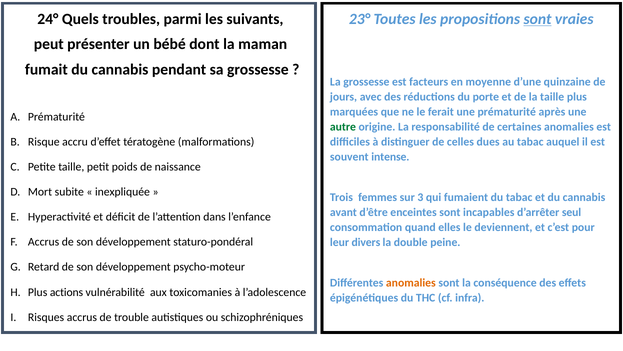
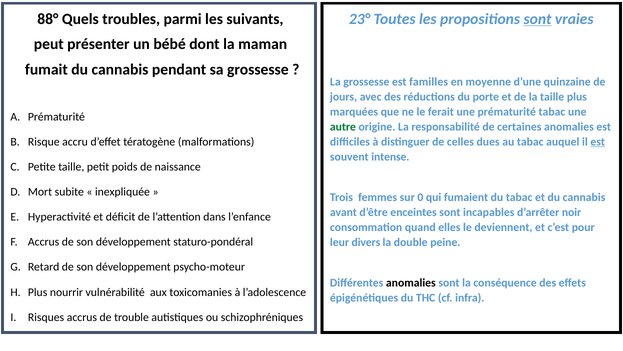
24°: 24° -> 88° (48, 19)
facteurs: facteurs -> familles (429, 82)
prématurité après: après -> tabac (552, 112)
est underline: none -> present (598, 142)
3: 3 -> 0 (420, 197)
seul: seul -> noir (572, 212)
anomalies colour: orange -> black (411, 282)
actions: actions -> nourrir (66, 292)
